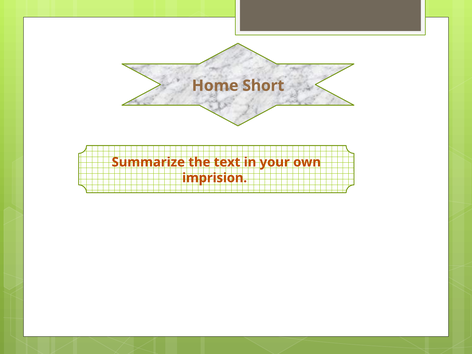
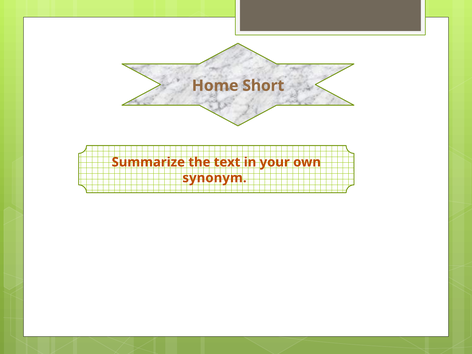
imprision: imprision -> synonym (214, 178)
